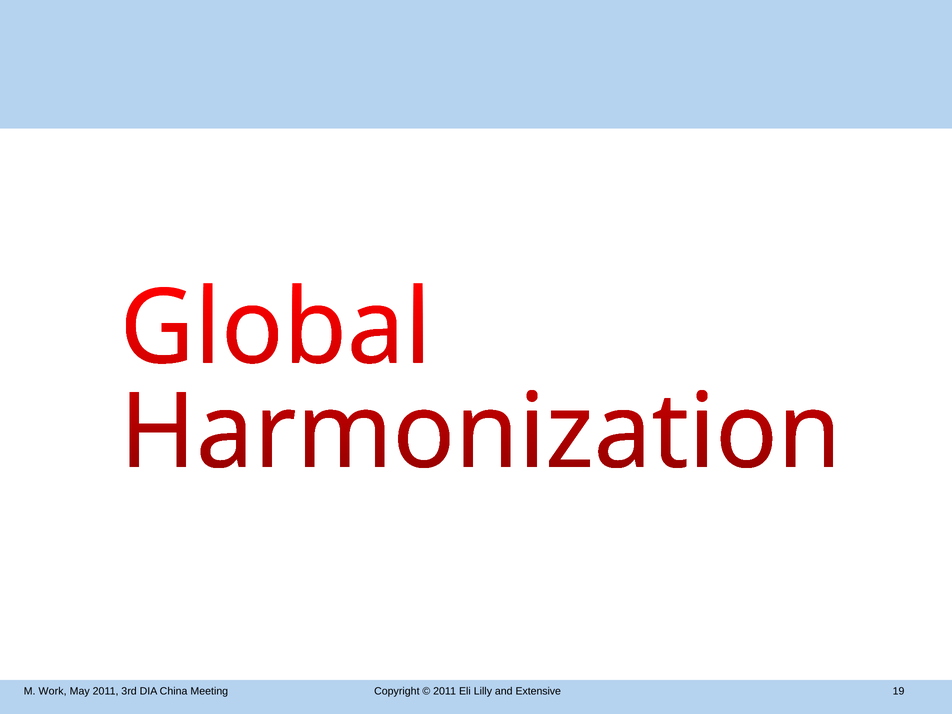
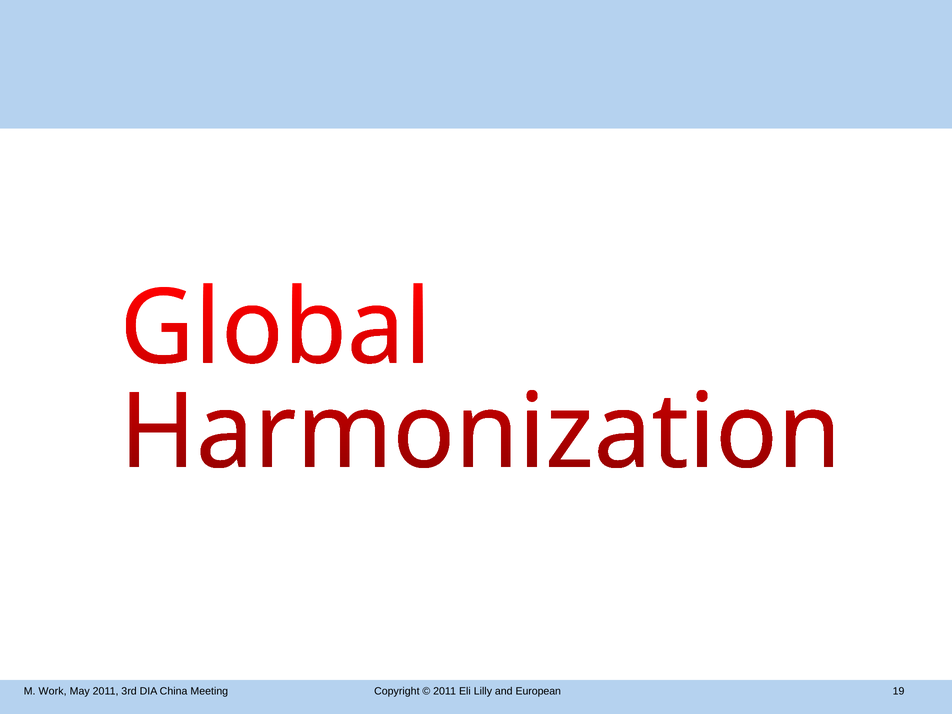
Extensive: Extensive -> European (538, 691)
